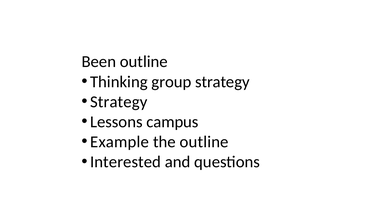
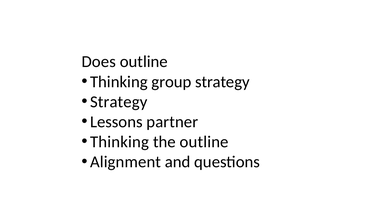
Been: Been -> Does (99, 62)
campus: campus -> partner (172, 122)
Example: Example -> Thinking (120, 142)
Interested: Interested -> Alignment (126, 162)
